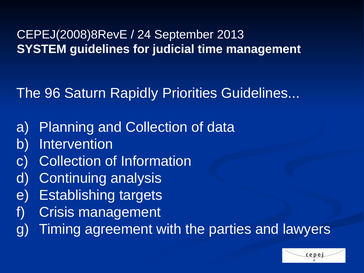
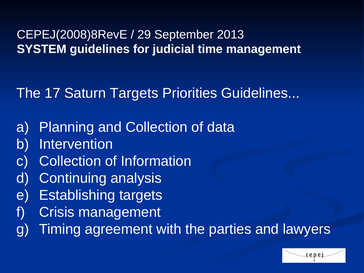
24: 24 -> 29 (144, 35)
96: 96 -> 17 (53, 93)
Saturn Rapidly: Rapidly -> Targets (134, 93)
